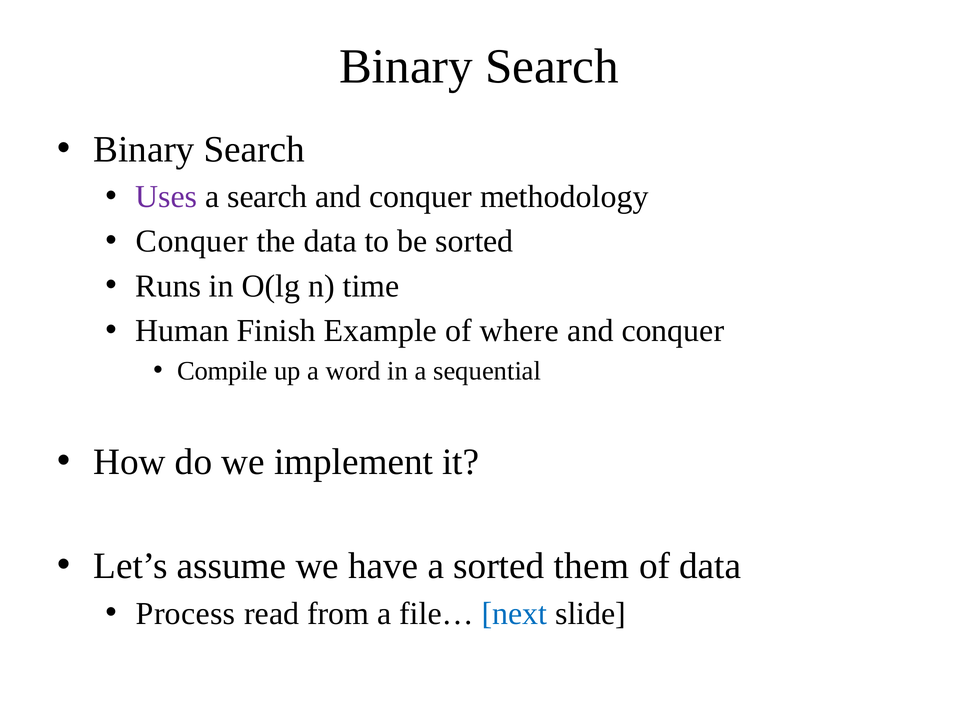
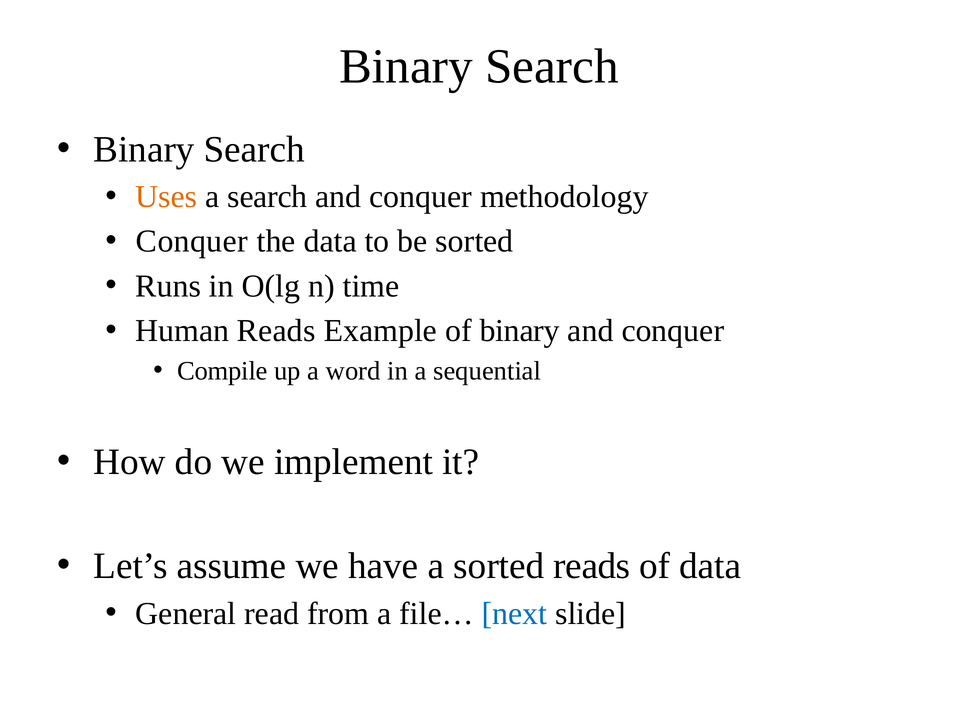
Uses colour: purple -> orange (166, 197)
Human Finish: Finish -> Reads (276, 331)
of where: where -> binary (520, 331)
sorted them: them -> reads (592, 566)
Process: Process -> General (186, 614)
